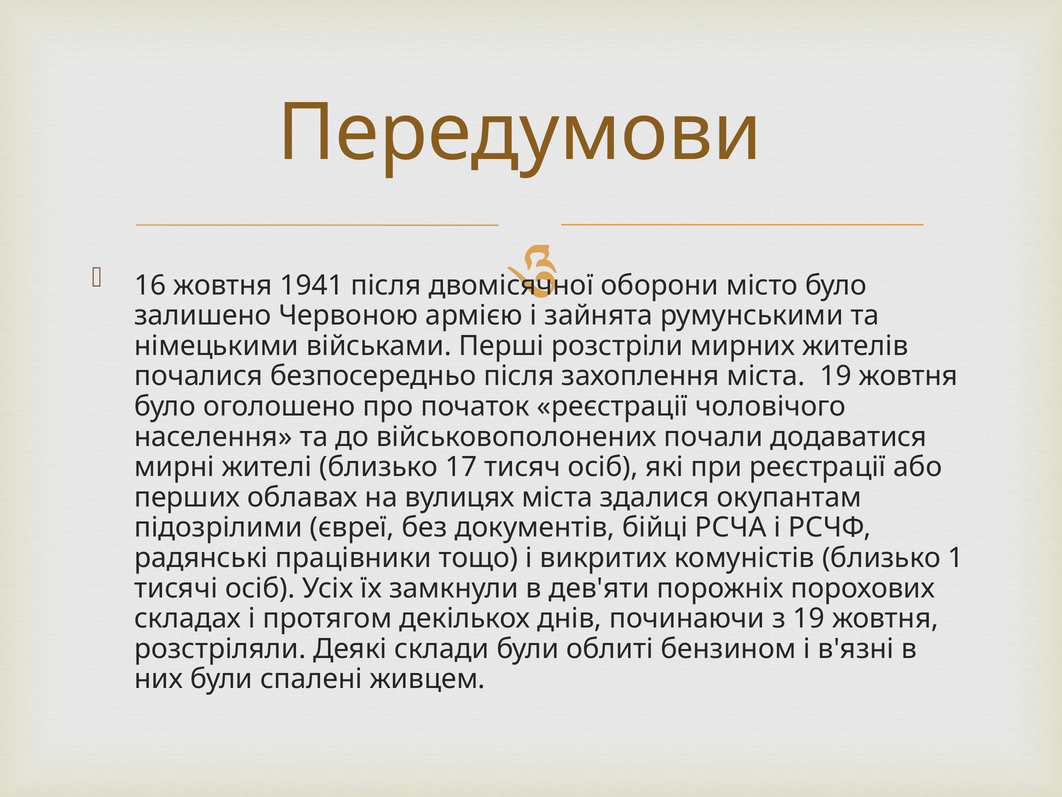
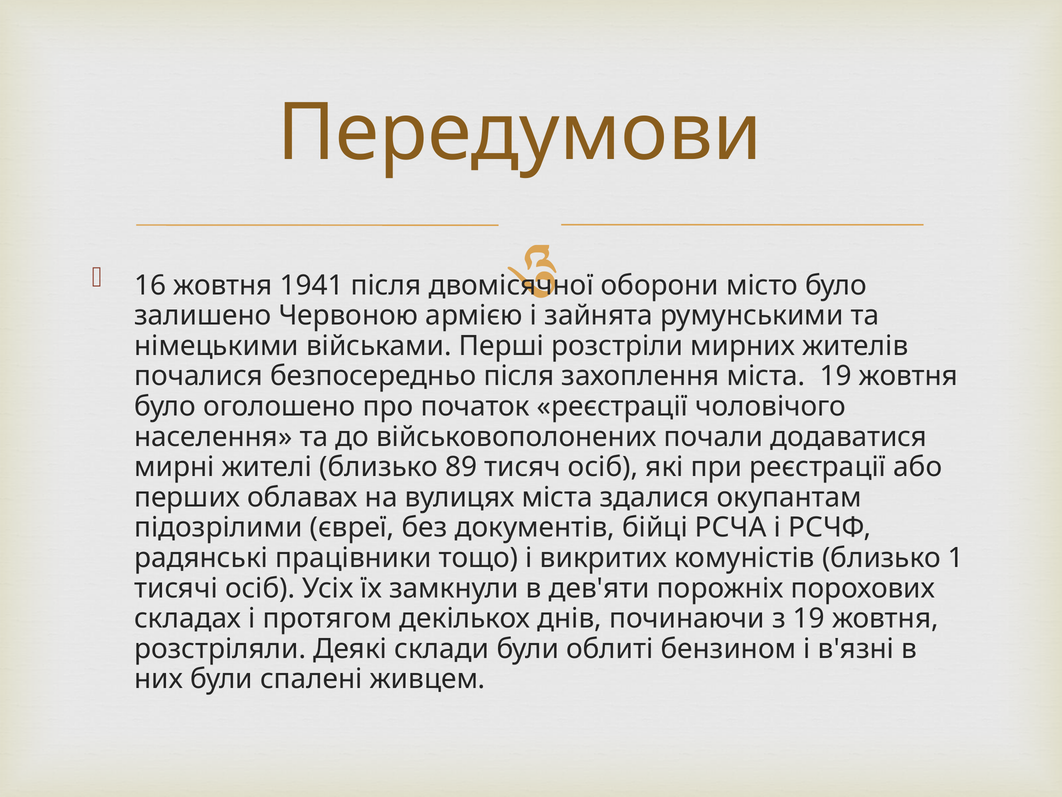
17: 17 -> 89 (461, 467)
